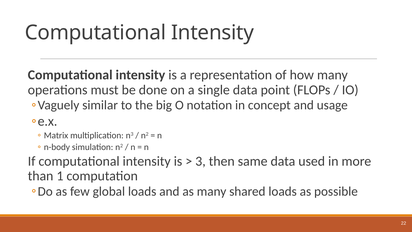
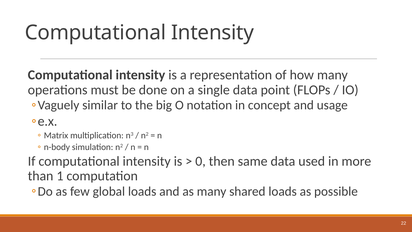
3: 3 -> 0 (201, 161)
